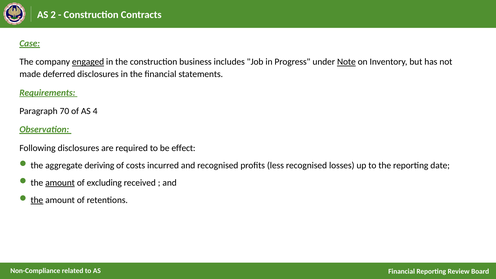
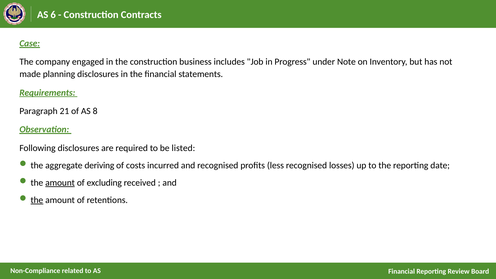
2: 2 -> 6 (53, 15)
engaged underline: present -> none (88, 62)
Note underline: present -> none (346, 62)
deferred: deferred -> planning (59, 74)
70: 70 -> 21 (64, 111)
4: 4 -> 8 (95, 111)
effect: effect -> listed (183, 148)
